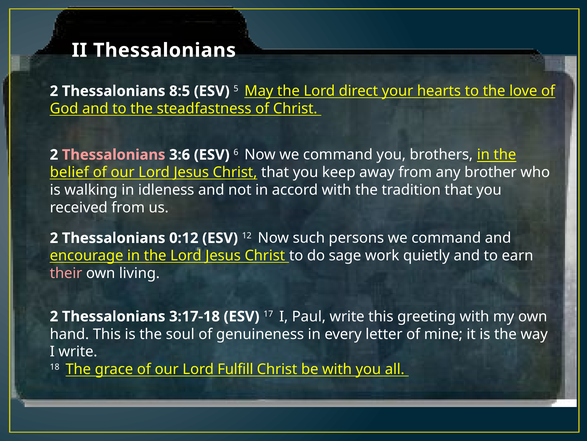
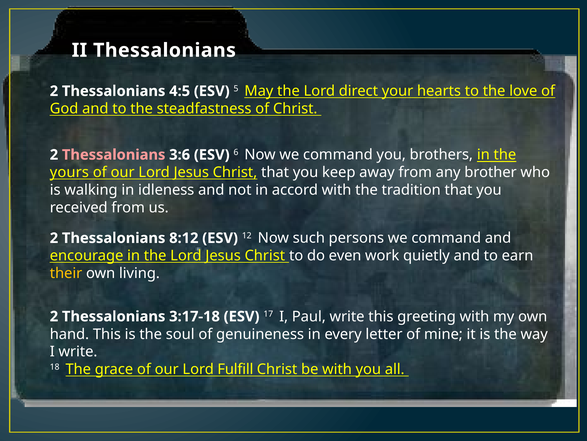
8:5: 8:5 -> 4:5 (180, 91)
belief: belief -> yours (69, 172)
0:12: 0:12 -> 8:12 (184, 238)
sage: sage -> even (345, 255)
their colour: pink -> yellow (66, 273)
